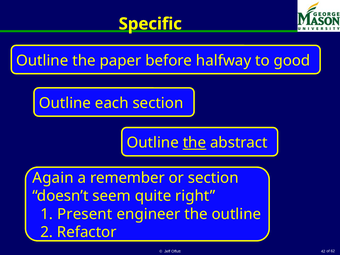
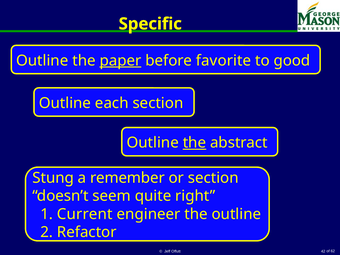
paper underline: none -> present (120, 61)
halfway: halfway -> favorite (224, 61)
Again: Again -> Stung (53, 178)
Present: Present -> Current (85, 214)
